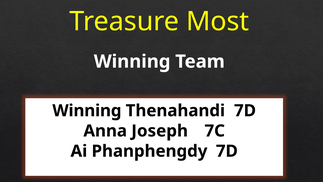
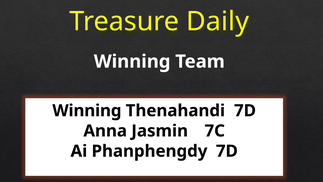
Most: Most -> Daily (218, 21)
Joseph: Joseph -> Jasmin (160, 131)
